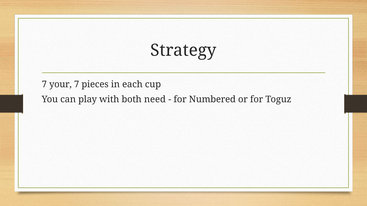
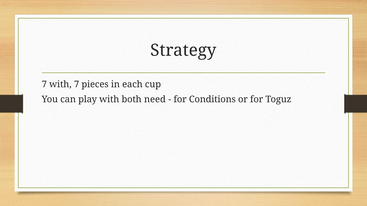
7 your: your -> with (60, 84)
Numbered: Numbered -> Conditions (212, 100)
